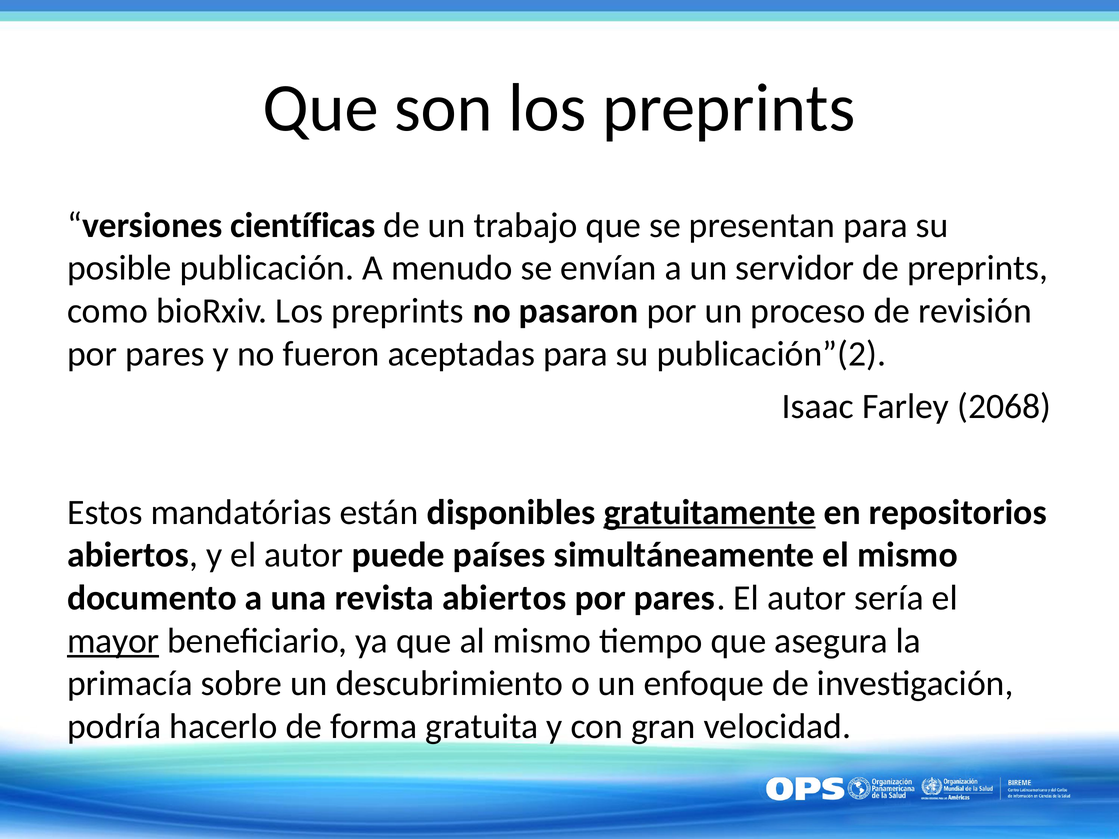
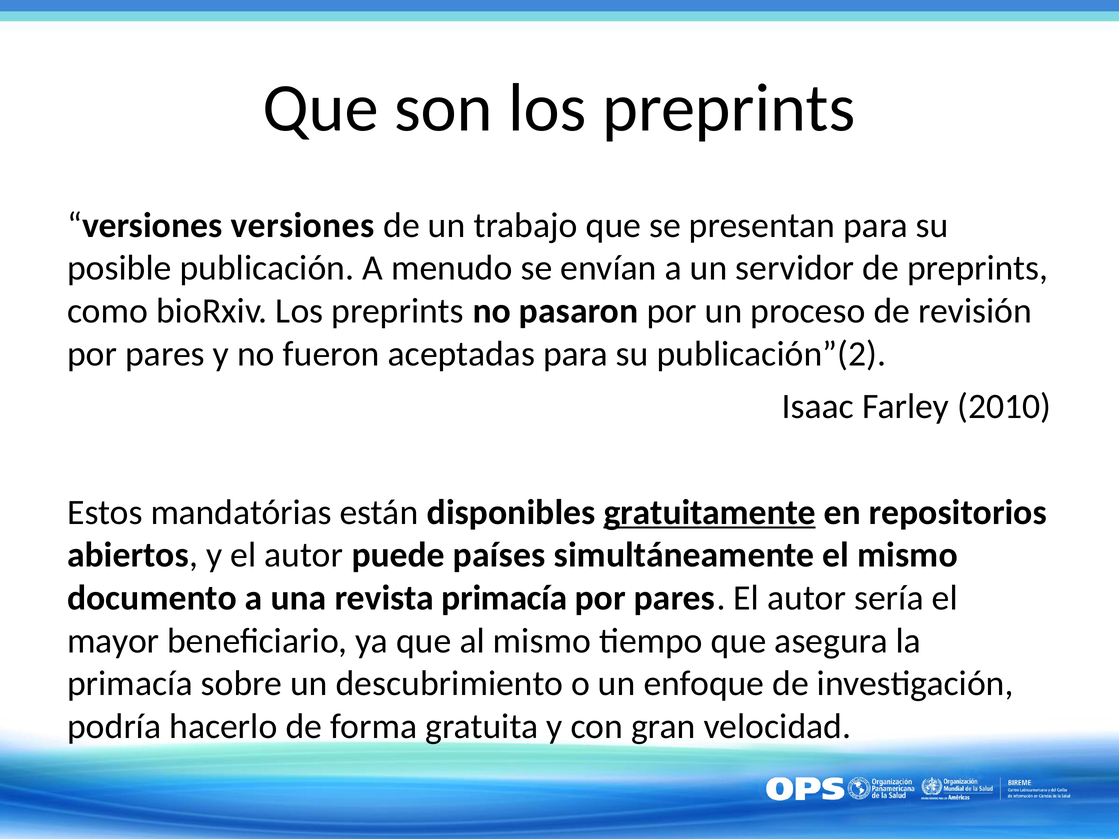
versiones científicas: científicas -> versiones (303, 225)
2068: 2068 -> 2010 (1004, 407)
revista abiertos: abiertos -> primacía (504, 598)
mayor underline: present -> none (113, 641)
